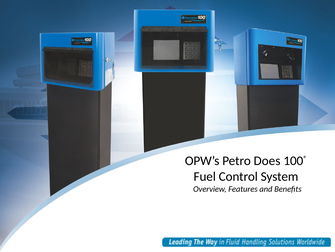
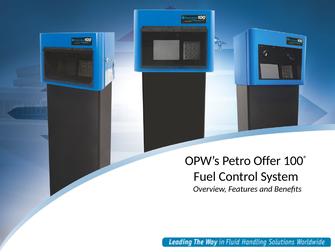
Does: Does -> Offer (267, 160)
